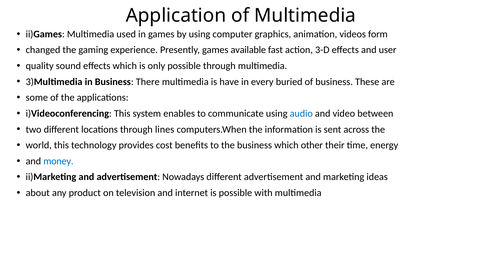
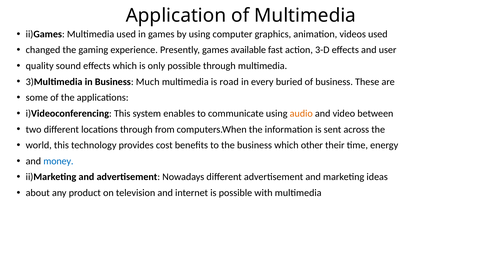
videos form: form -> used (378, 34)
There: There -> Much (148, 82)
have: have -> road (229, 82)
audio colour: blue -> orange (301, 114)
lines: lines -> from (165, 129)
